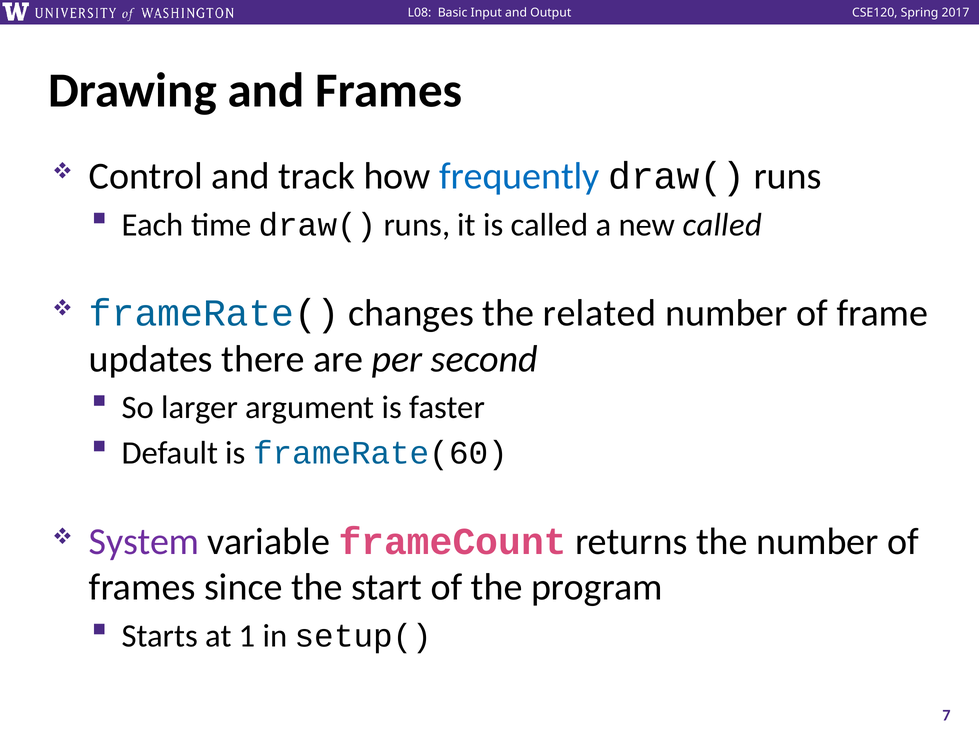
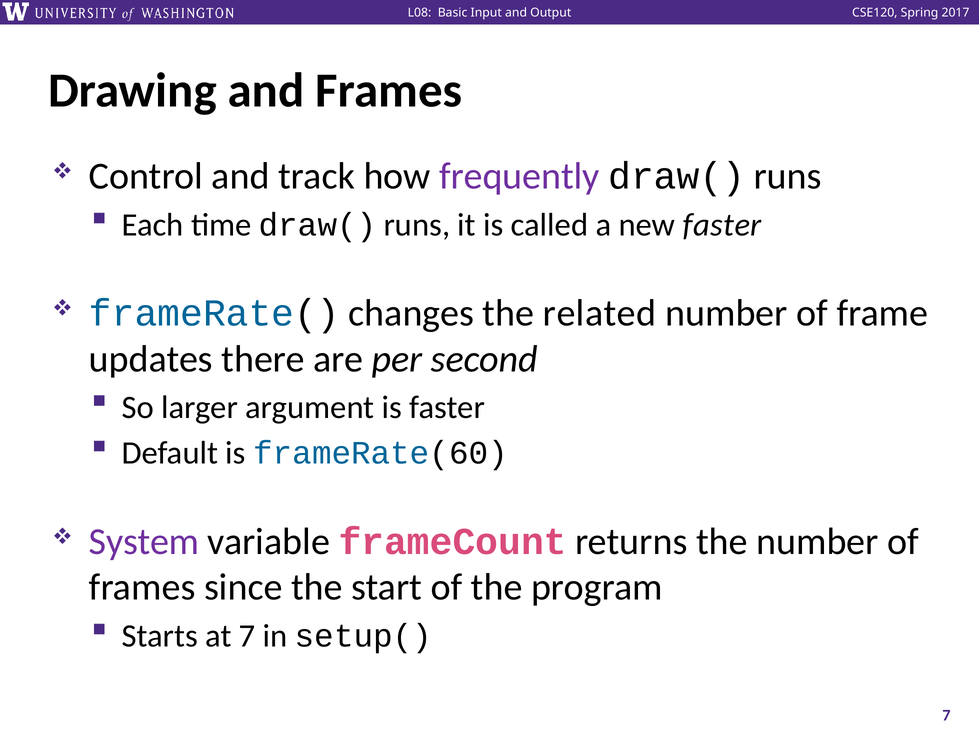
frequently colour: blue -> purple (519, 176)
new called: called -> faster (722, 225)
at 1: 1 -> 7 (247, 636)
